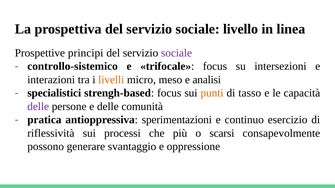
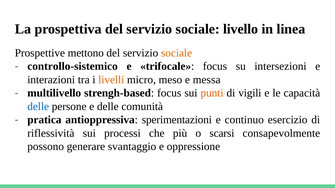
principi: principi -> mettono (86, 53)
sociale colour: purple -> orange (176, 53)
analisi: analisi -> messa (207, 80)
specialistici: specialistici -> multilivello (54, 93)
tasso: tasso -> vigili (250, 93)
delle colour: purple -> blue (38, 107)
